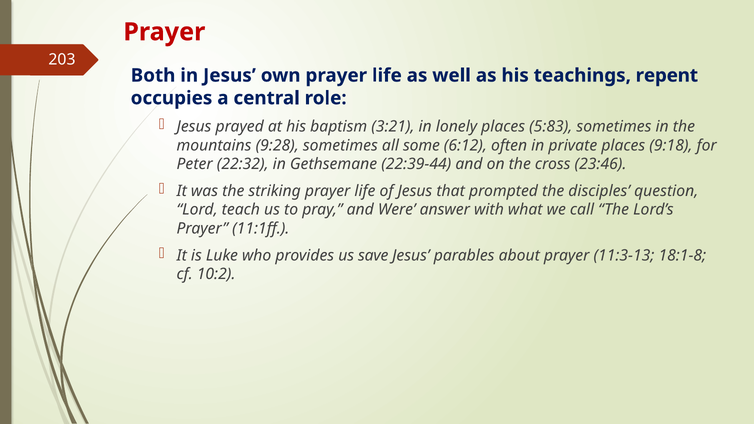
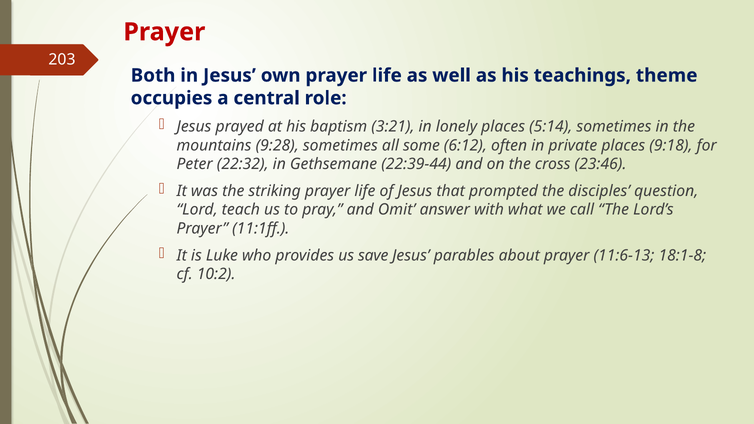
repent: repent -> theme (667, 75)
5:83: 5:83 -> 5:14 (551, 126)
Were: Were -> Omit (397, 210)
11:3-13: 11:3-13 -> 11:6-13 (624, 255)
